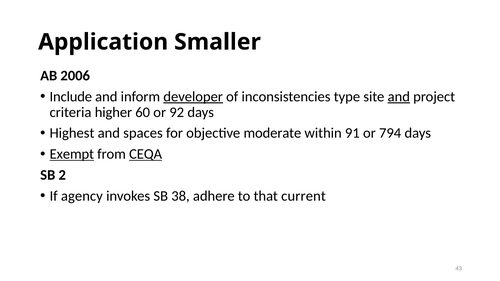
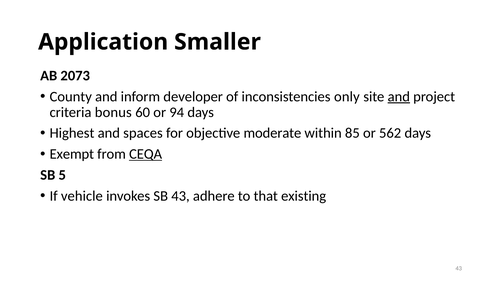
2006: 2006 -> 2073 (75, 76)
Include: Include -> County (71, 97)
developer underline: present -> none (193, 97)
type: type -> only (347, 97)
higher: higher -> bonus (113, 112)
92: 92 -> 94 (177, 112)
91: 91 -> 85 (352, 133)
794: 794 -> 562 (390, 133)
Exempt underline: present -> none (72, 154)
2: 2 -> 5 (62, 175)
agency: agency -> vehicle (82, 196)
SB 38: 38 -> 43 (180, 196)
current: current -> existing (304, 196)
